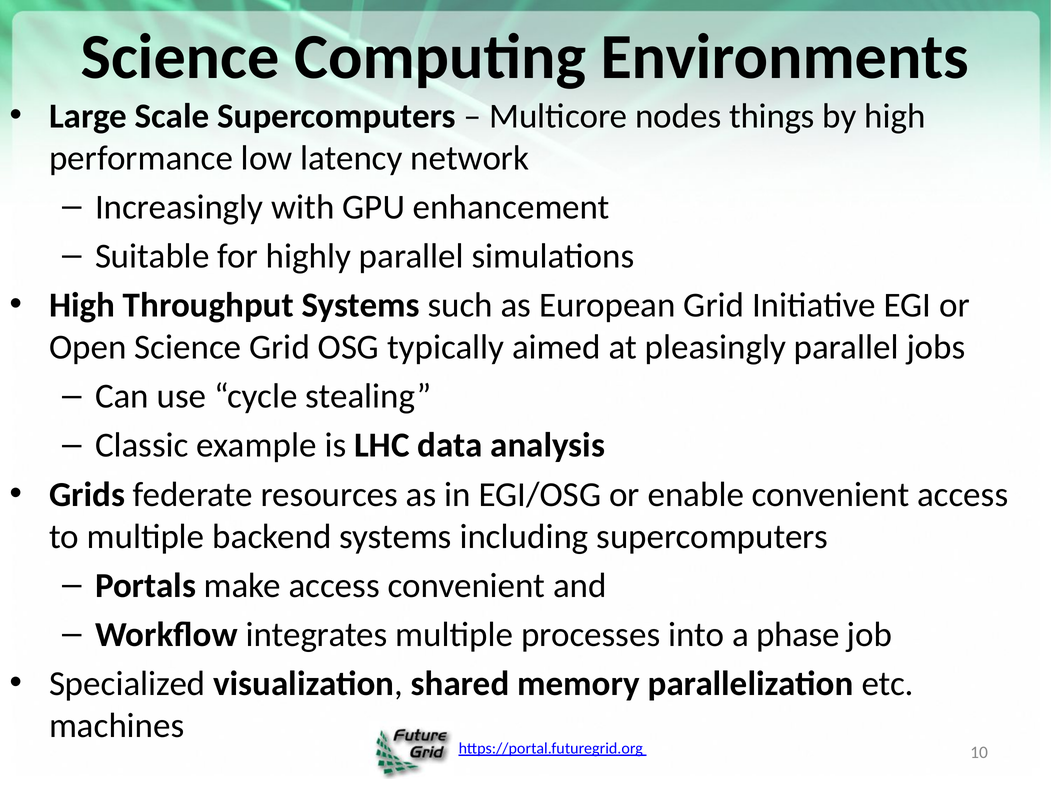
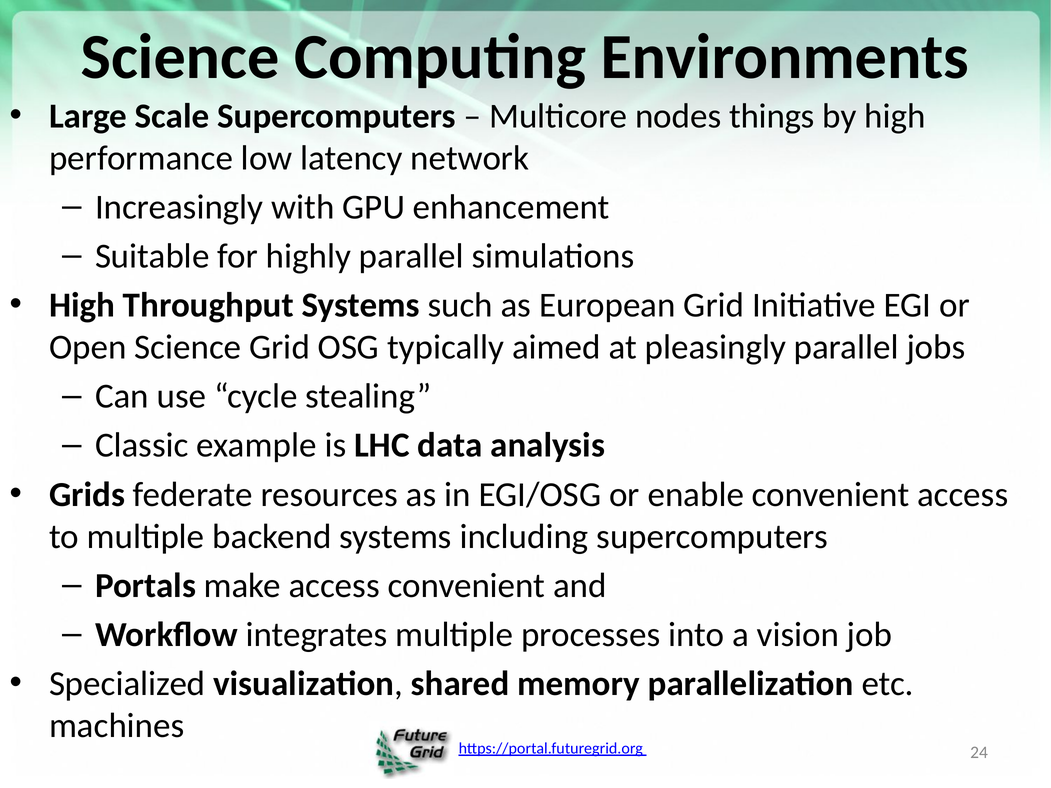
phase: phase -> vision (798, 635)
10: 10 -> 24 (979, 753)
